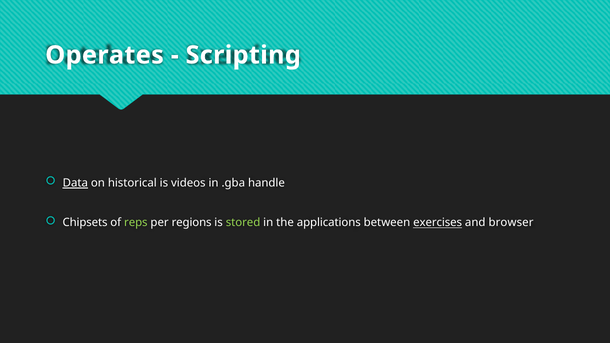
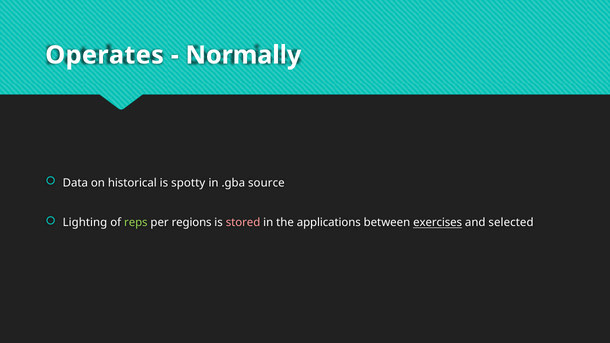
Scripting: Scripting -> Normally (243, 55)
Data underline: present -> none (75, 183)
videos: videos -> spotty (188, 183)
handle: handle -> source (266, 183)
Chipsets: Chipsets -> Lighting (85, 223)
stored colour: light green -> pink (243, 223)
browser: browser -> selected (511, 223)
